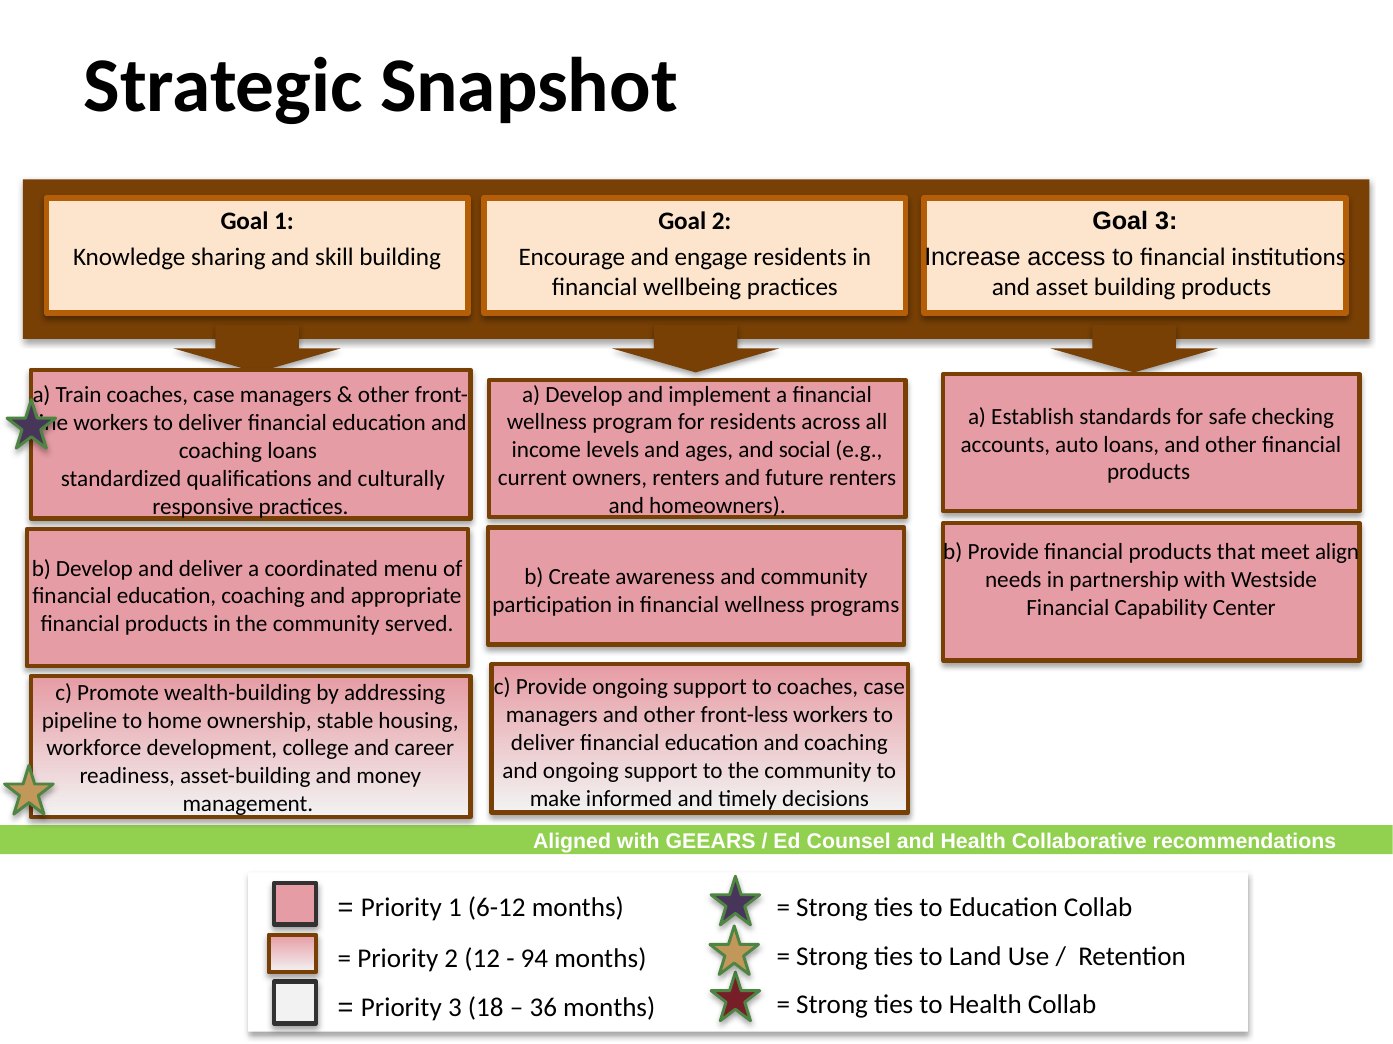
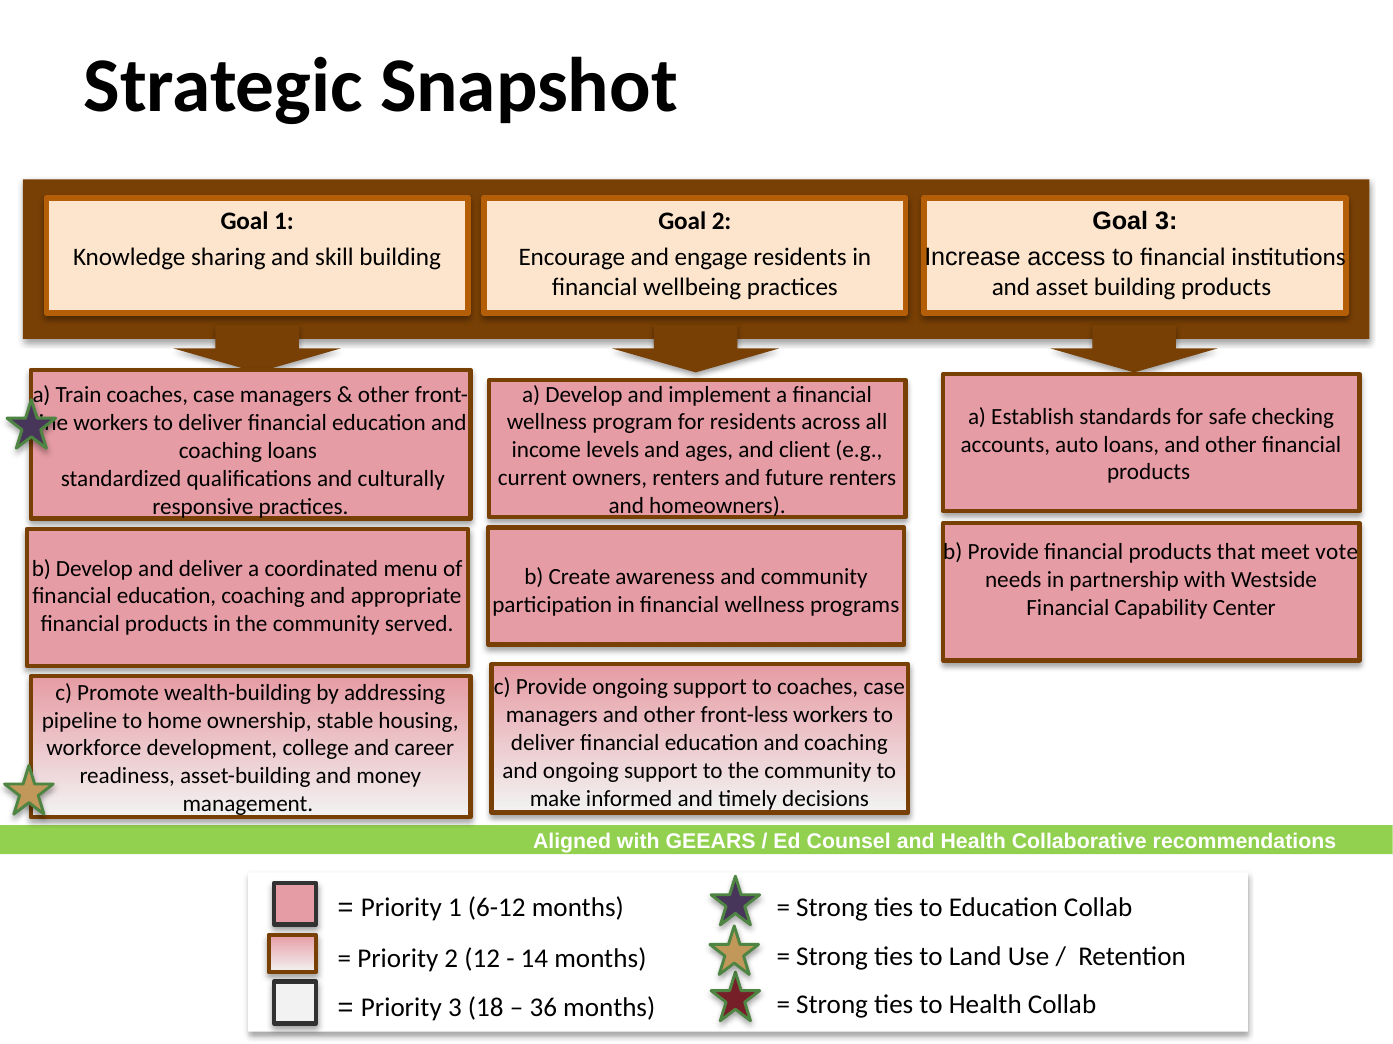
social: social -> client (805, 450)
align: align -> vote (1337, 552)
94: 94 -> 14 (534, 959)
